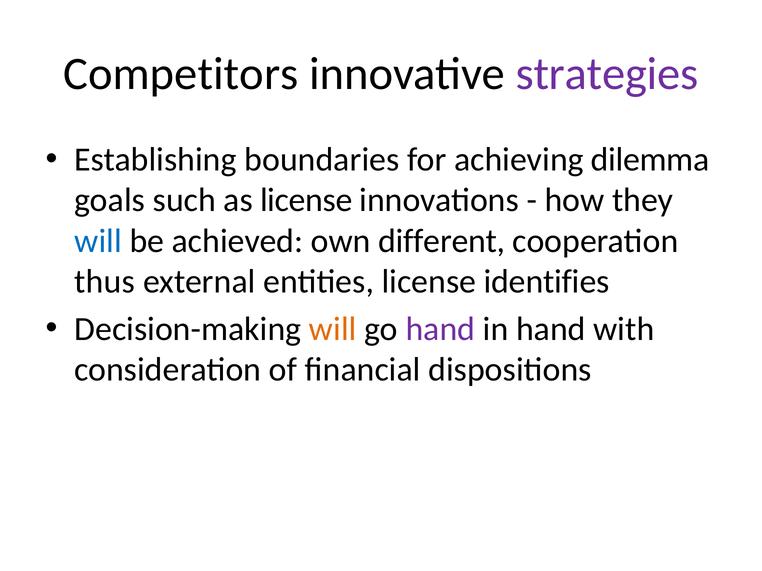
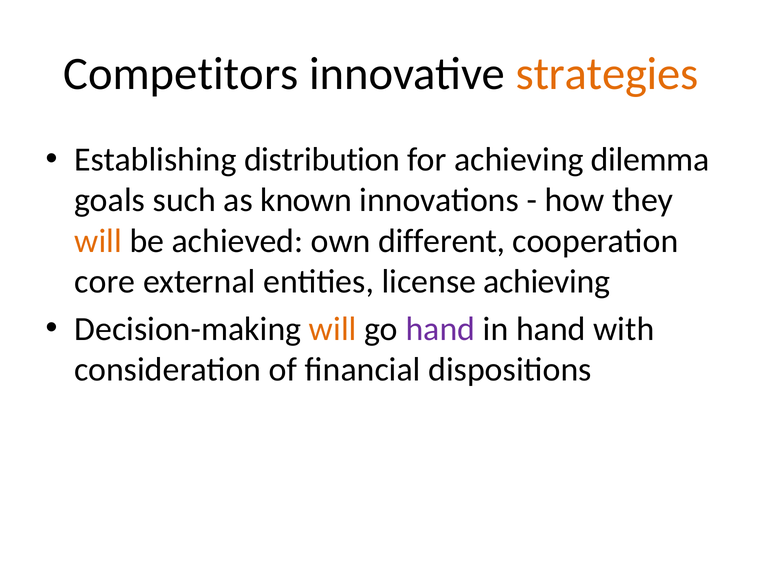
strategies colour: purple -> orange (607, 74)
boundaries: boundaries -> distribution (322, 160)
as license: license -> known (306, 201)
will colour: blue -> orange (98, 241)
thus: thus -> core (105, 282)
license identifies: identifies -> achieving (547, 282)
